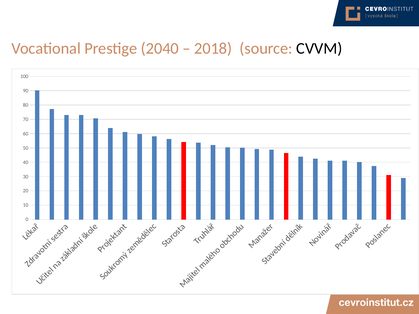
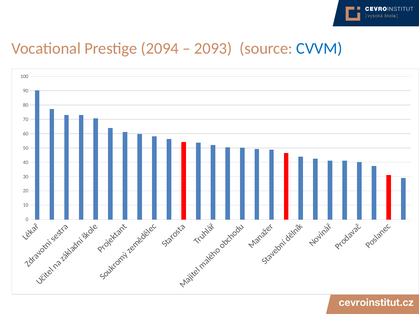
2040: 2040 -> 2094 (160, 49)
2018: 2018 -> 2093 (213, 49)
CVVM colour: black -> blue (319, 49)
